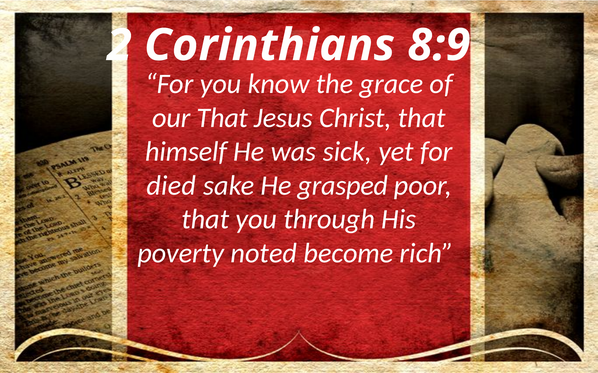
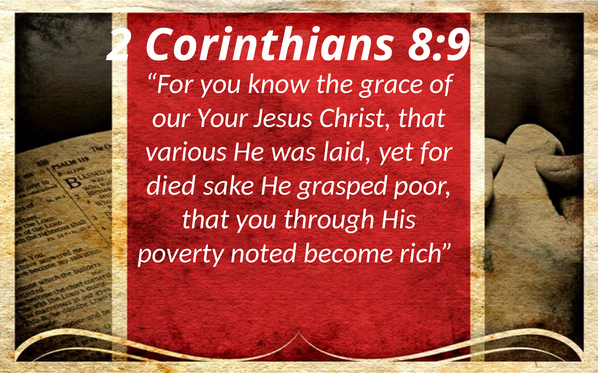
our That: That -> Your (222, 118)
himself: himself -> various (186, 152)
sick: sick -> laid (347, 152)
